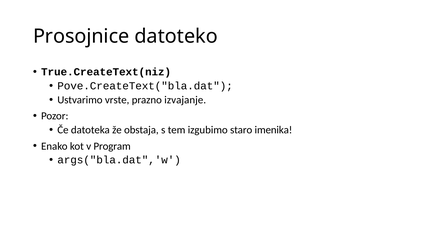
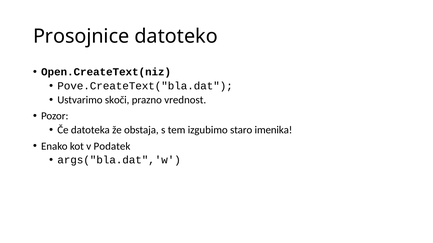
True.CreateText(niz: True.CreateText(niz -> Open.CreateText(niz (106, 72)
vrste: vrste -> skoči (117, 100)
izvajanje: izvajanje -> vrednost (185, 100)
Program: Program -> Podatek (112, 146)
